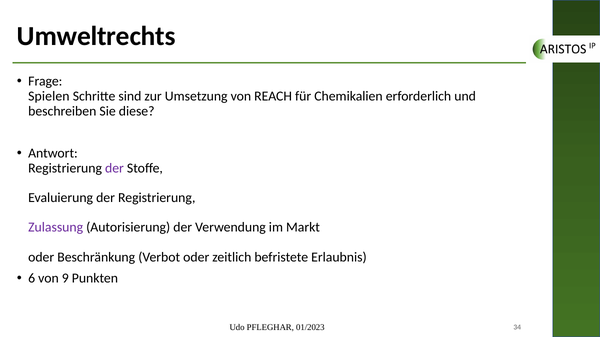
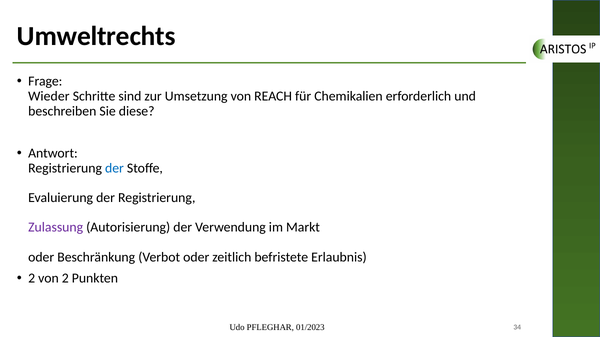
Spielen: Spielen -> Wieder (49, 96)
der colour: purple -> blue (114, 168)
6: 6 -> 2 (32, 278)
von 9: 9 -> 2 (65, 278)
